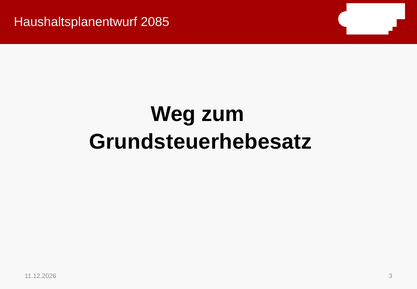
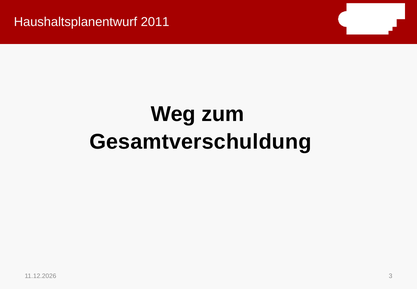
2085: 2085 -> 2011 (155, 22)
Grundsteuerhebesatz: Grundsteuerhebesatz -> Gesamtverschuldung (200, 142)
